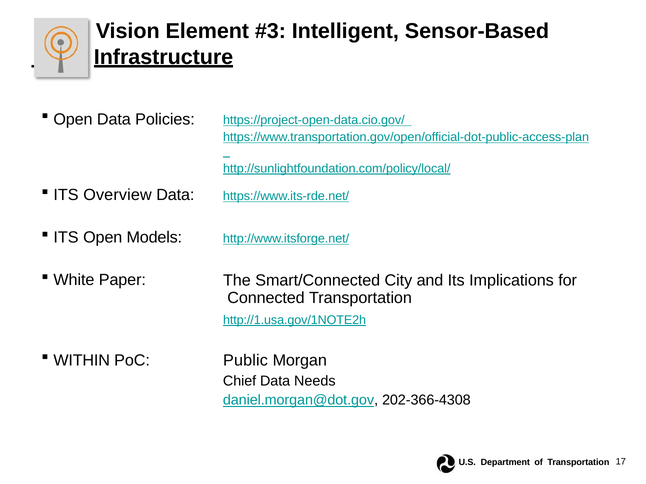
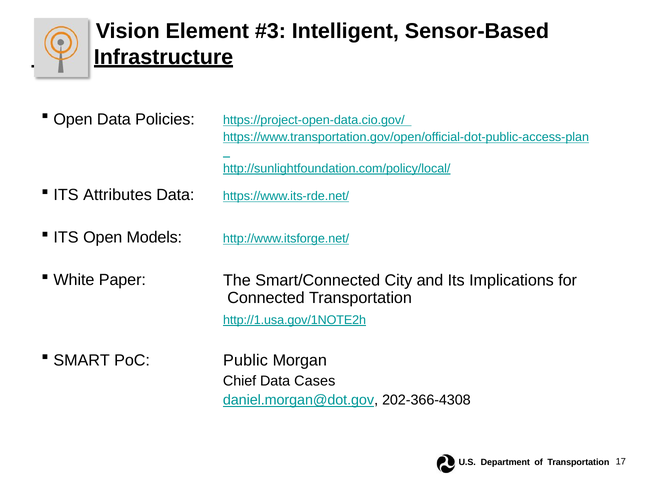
Overview: Overview -> Attributes (118, 195)
WITHIN: WITHIN -> SMART (82, 361)
Needs: Needs -> Cases (315, 381)
